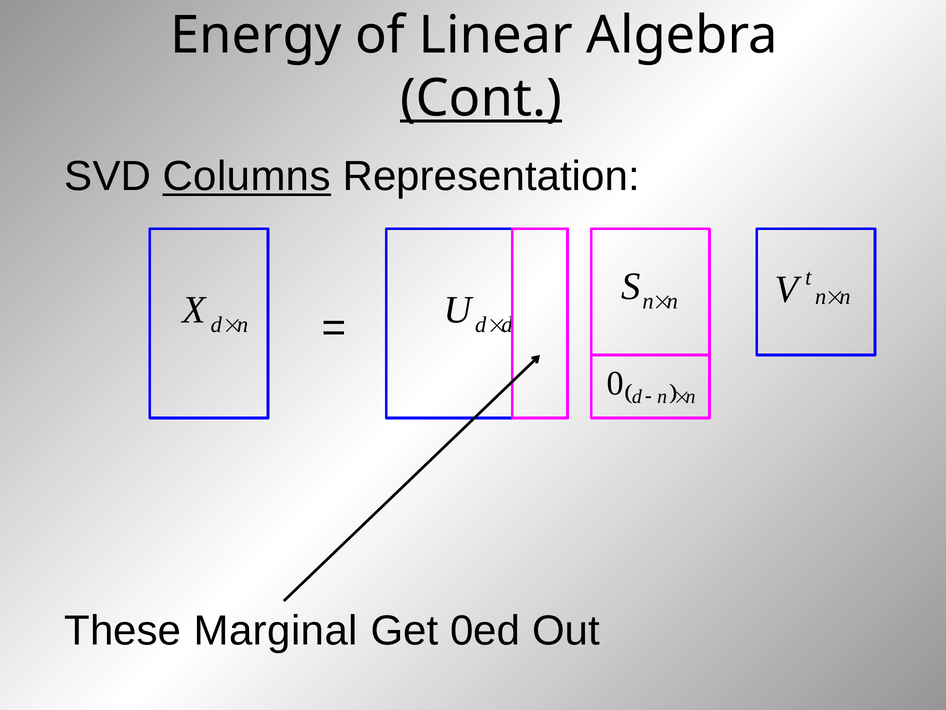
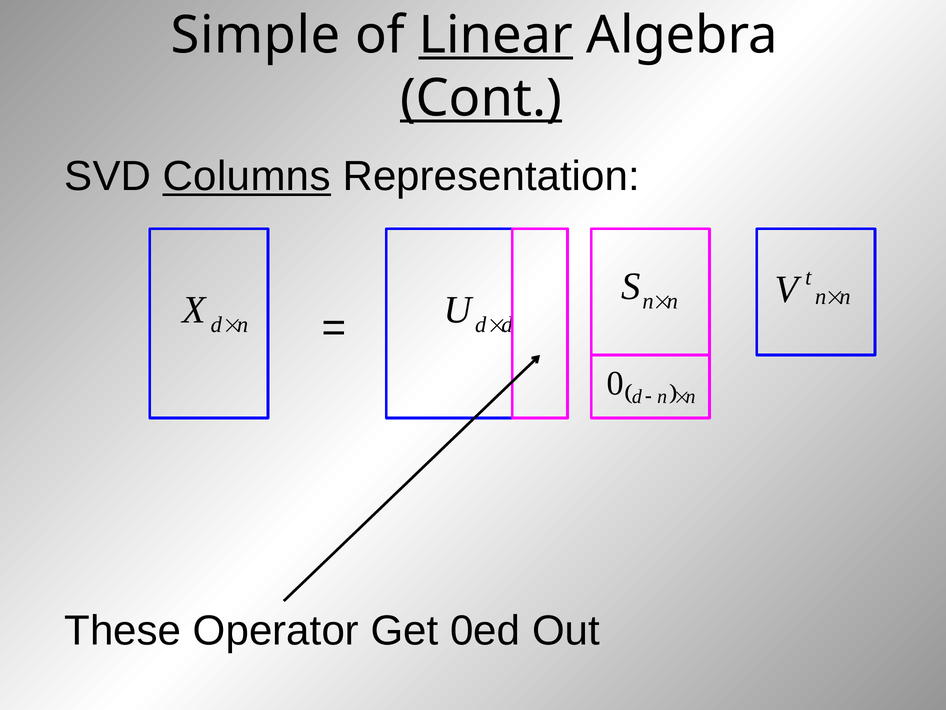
Energy: Energy -> Simple (256, 35)
Linear underline: none -> present (496, 35)
Marginal: Marginal -> Operator (276, 630)
